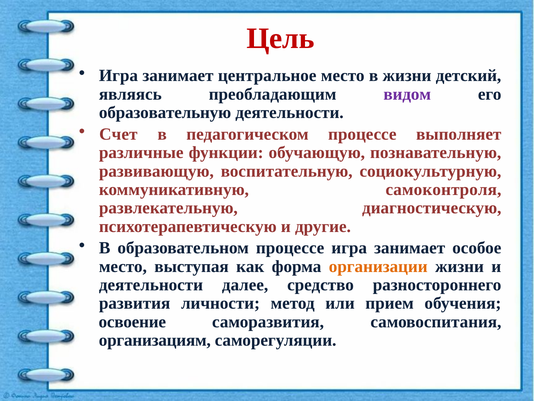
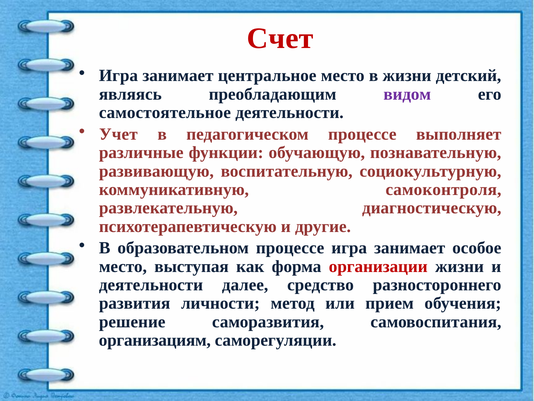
Цель: Цель -> Счет (280, 38)
образовательную: образовательную -> самостоятельное (165, 112)
Счет: Счет -> Учет (118, 134)
организации colour: orange -> red (378, 266)
освоение: освоение -> решение (132, 321)
